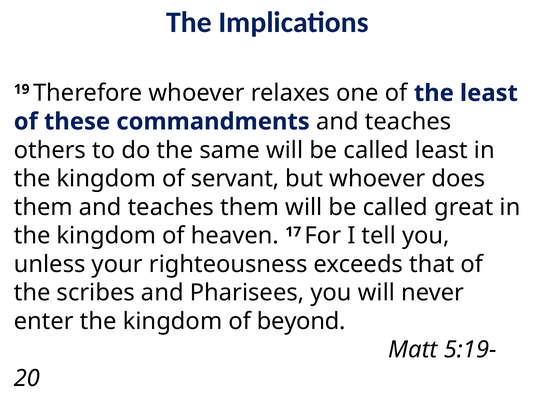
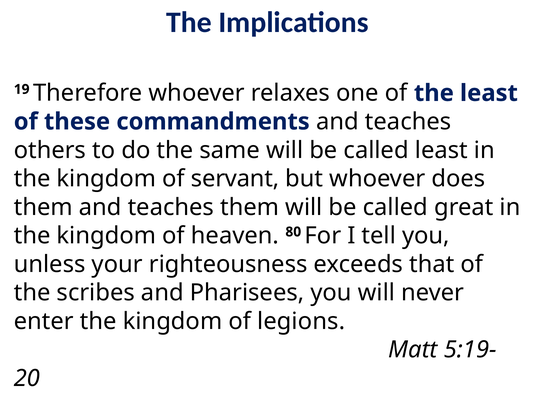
17: 17 -> 80 (293, 232)
beyond: beyond -> legions (301, 321)
